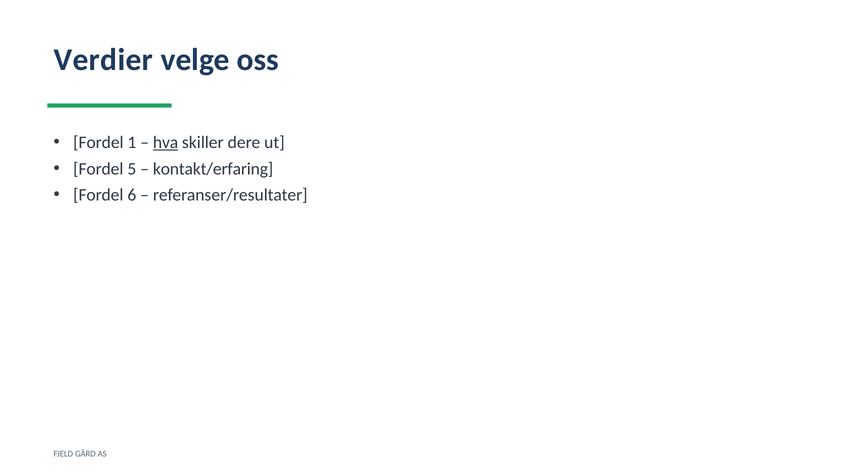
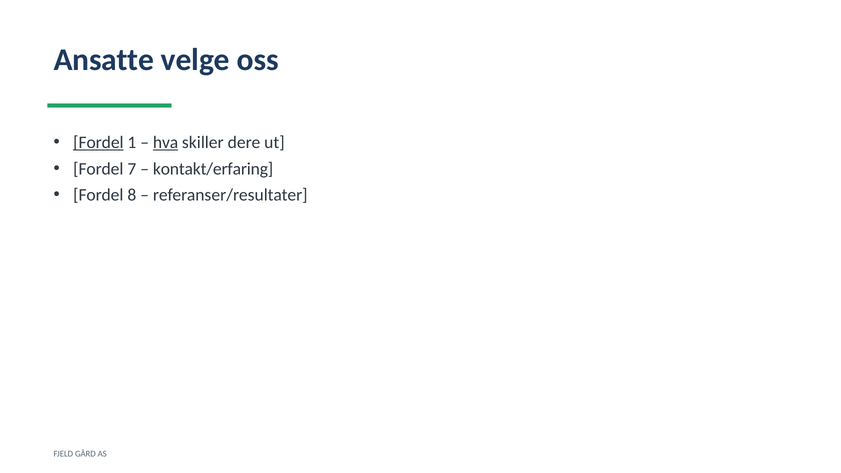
Verdier: Verdier -> Ansatte (104, 60)
Fordel underline: none -> present (98, 142)
5: 5 -> 7 (132, 169)
6: 6 -> 8 (132, 195)
